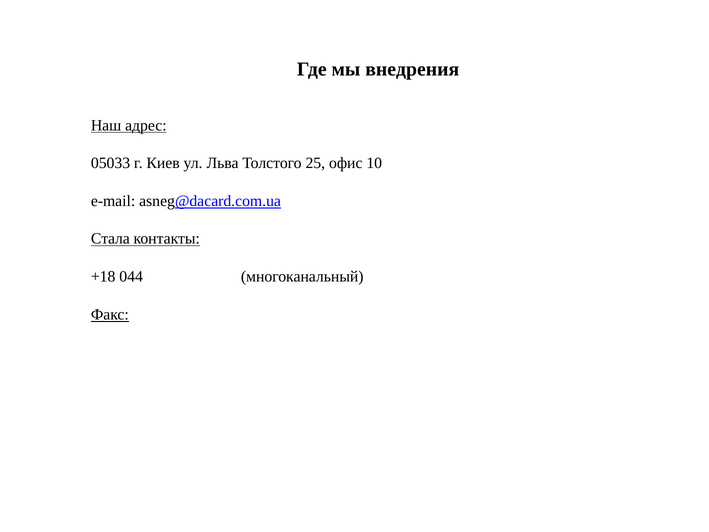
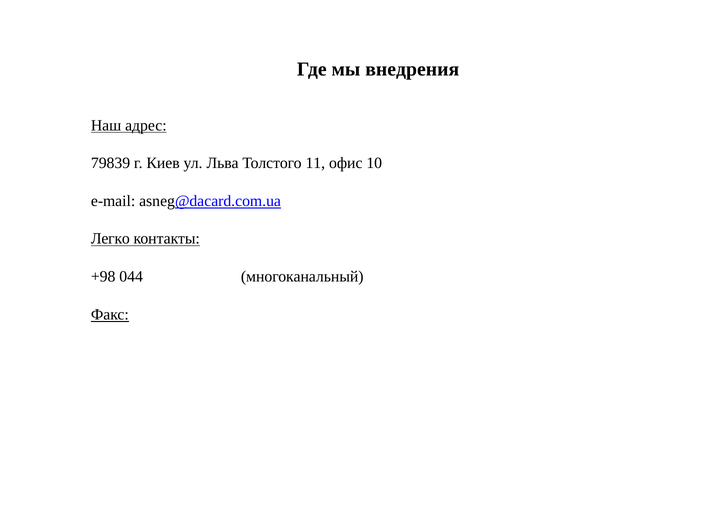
05033: 05033 -> 79839 (111, 163)
25: 25 -> 11 (315, 163)
Стала: Стала -> Легко (110, 239)
+18: +18 -> +98 (103, 276)
